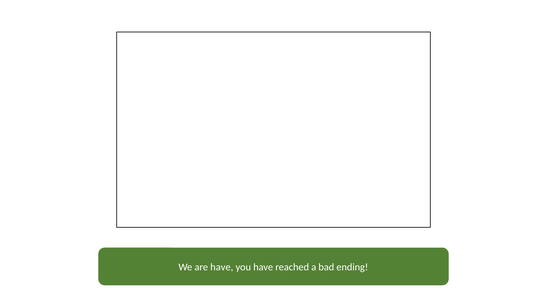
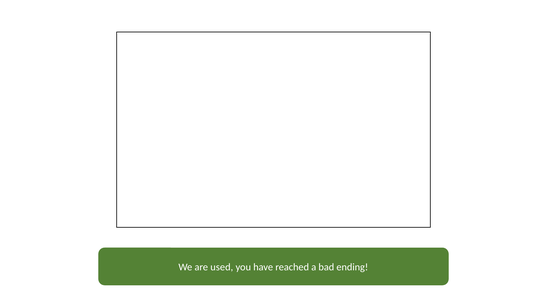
are have: have -> used (222, 267)
